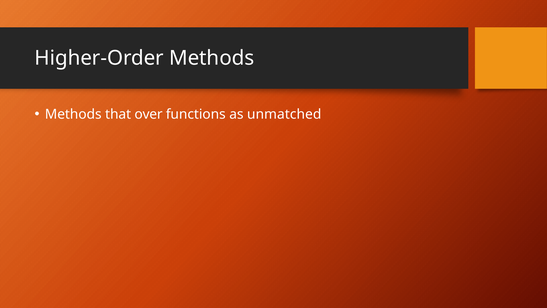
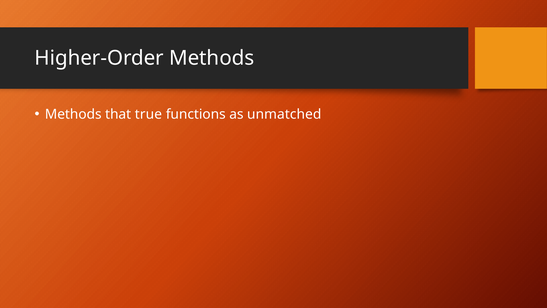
over: over -> true (148, 114)
